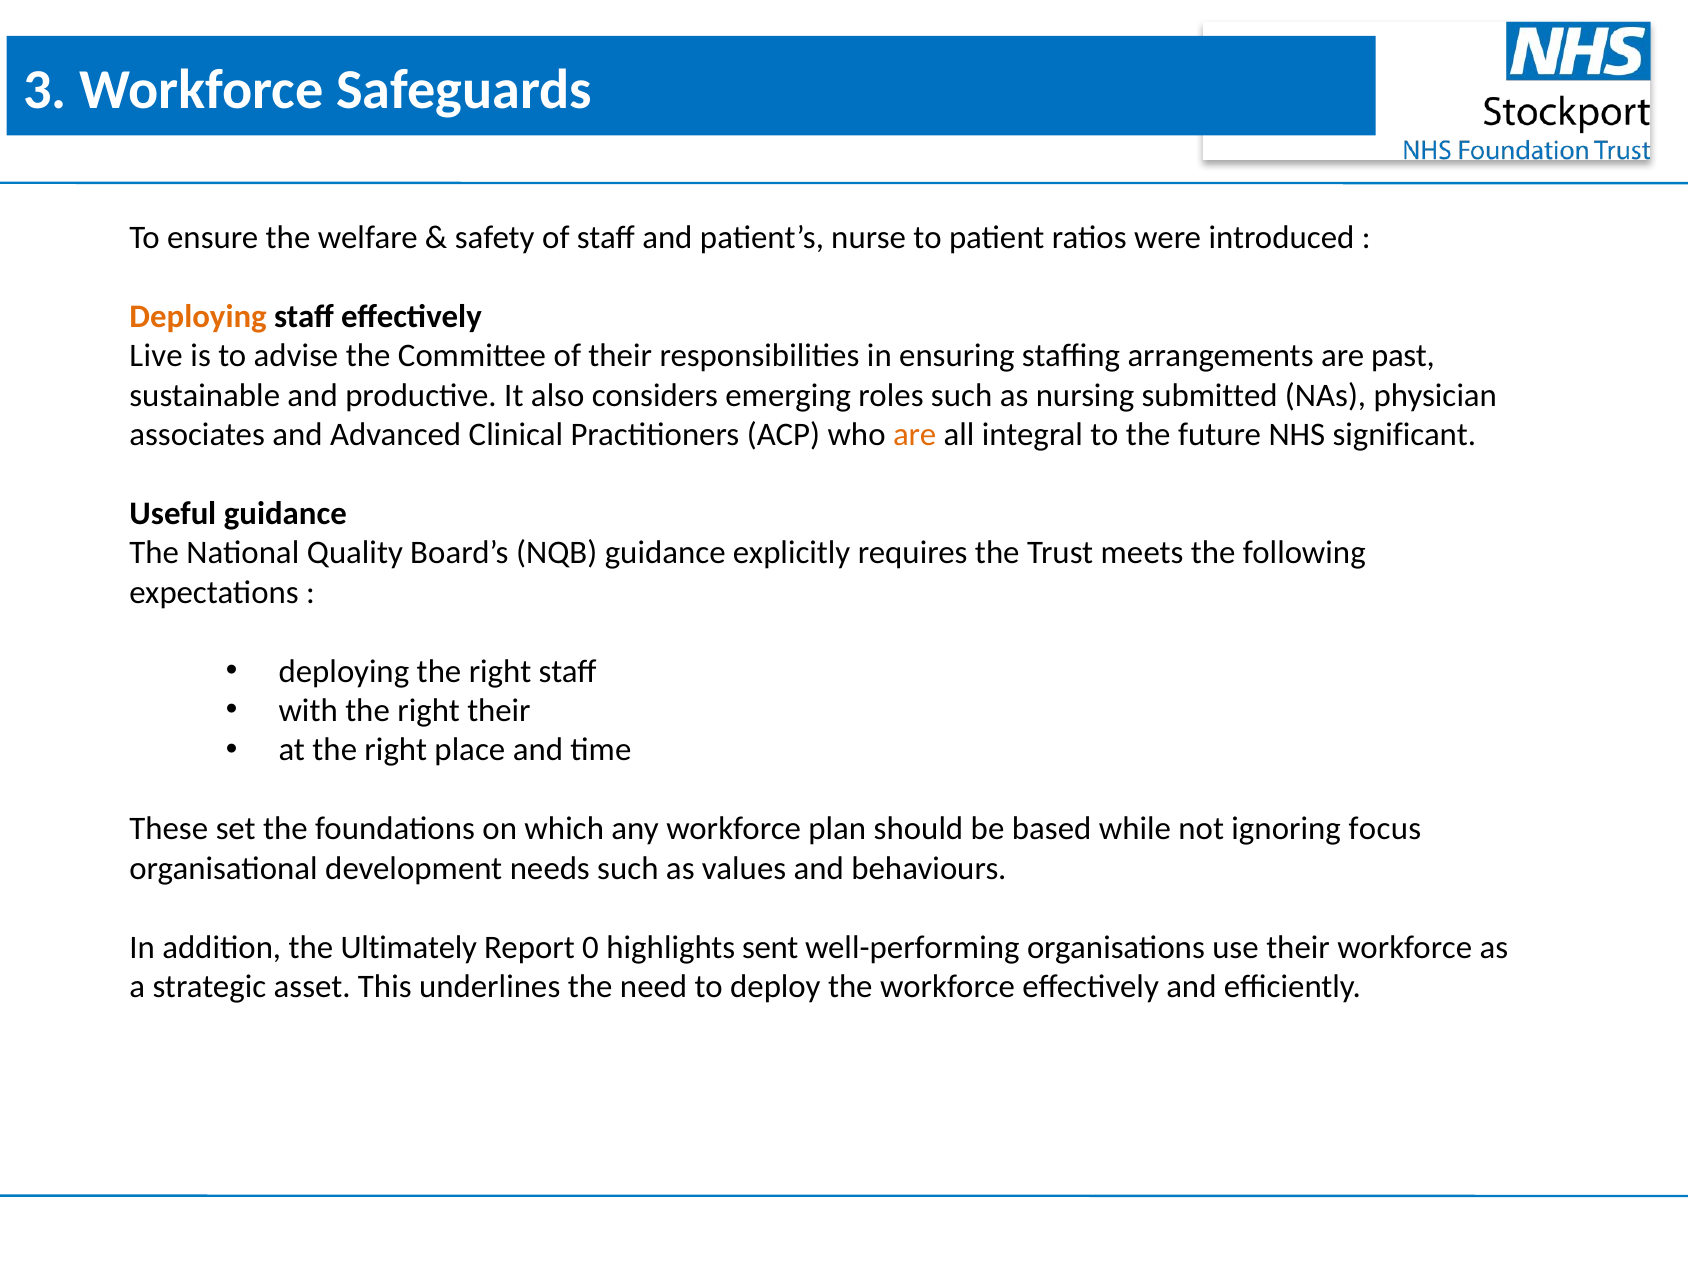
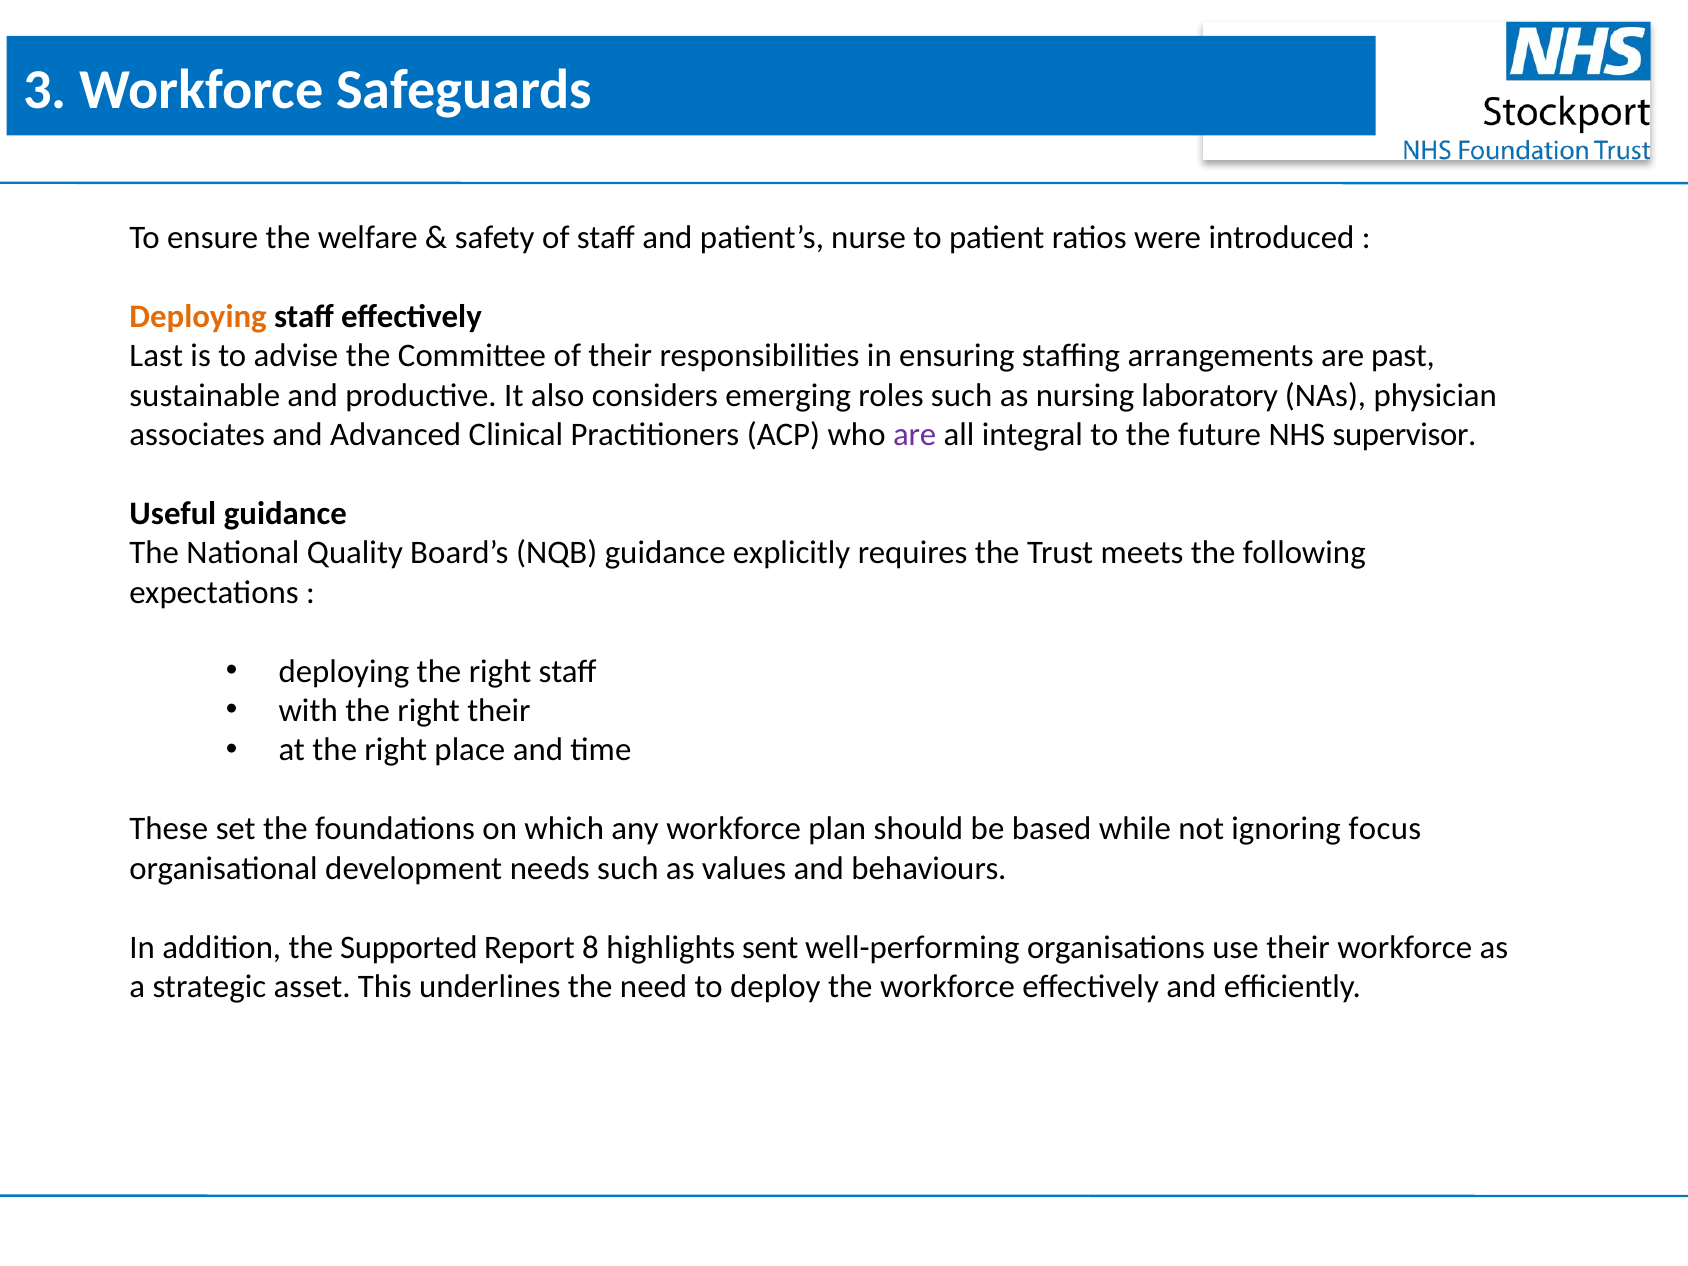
Live: Live -> Last (156, 356)
submitted: submitted -> laboratory (1210, 395)
are colour: orange -> purple (915, 435)
significant: significant -> supervisor (1404, 435)
Ultimately: Ultimately -> Supported (409, 947)
0: 0 -> 8 (591, 947)
